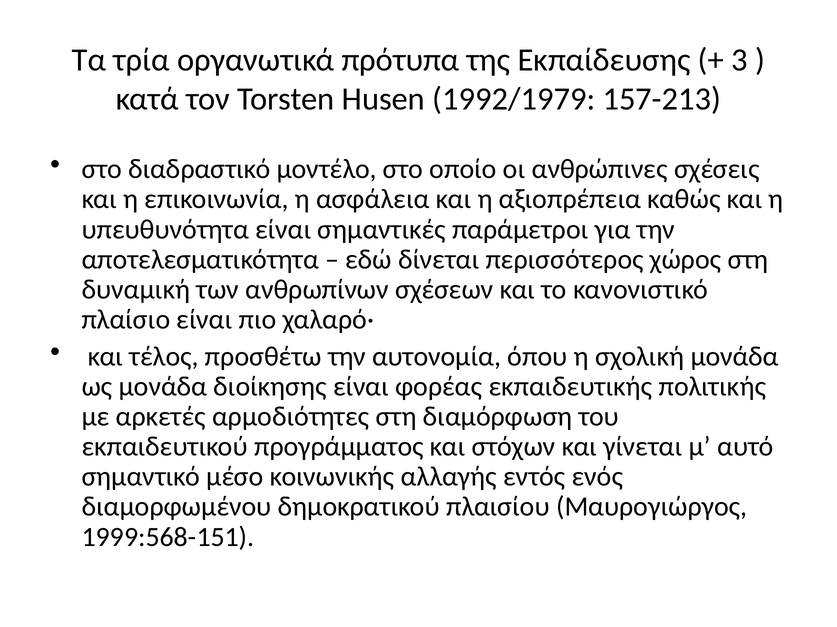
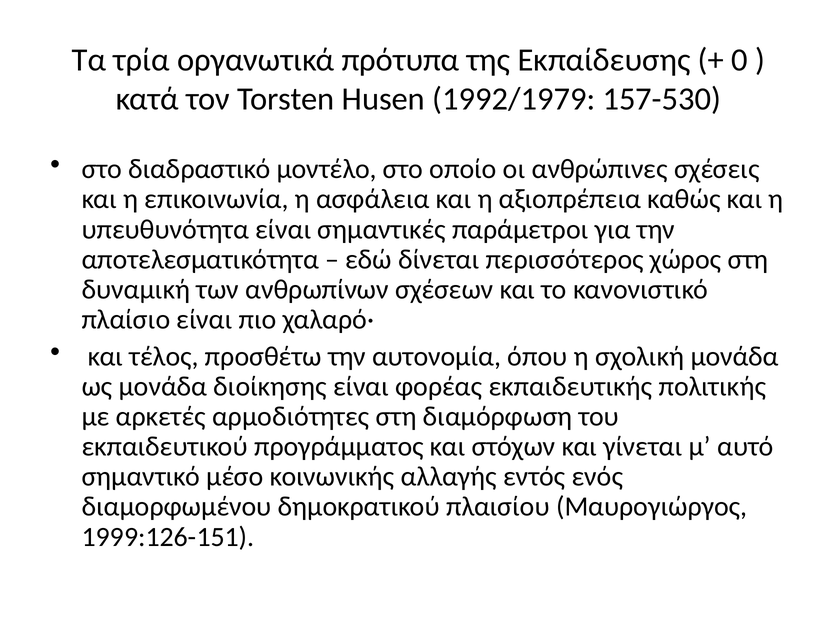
3: 3 -> 0 (739, 60)
157-213: 157-213 -> 157-530 (662, 99)
1999:568-151: 1999:568-151 -> 1999:126-151 (168, 537)
